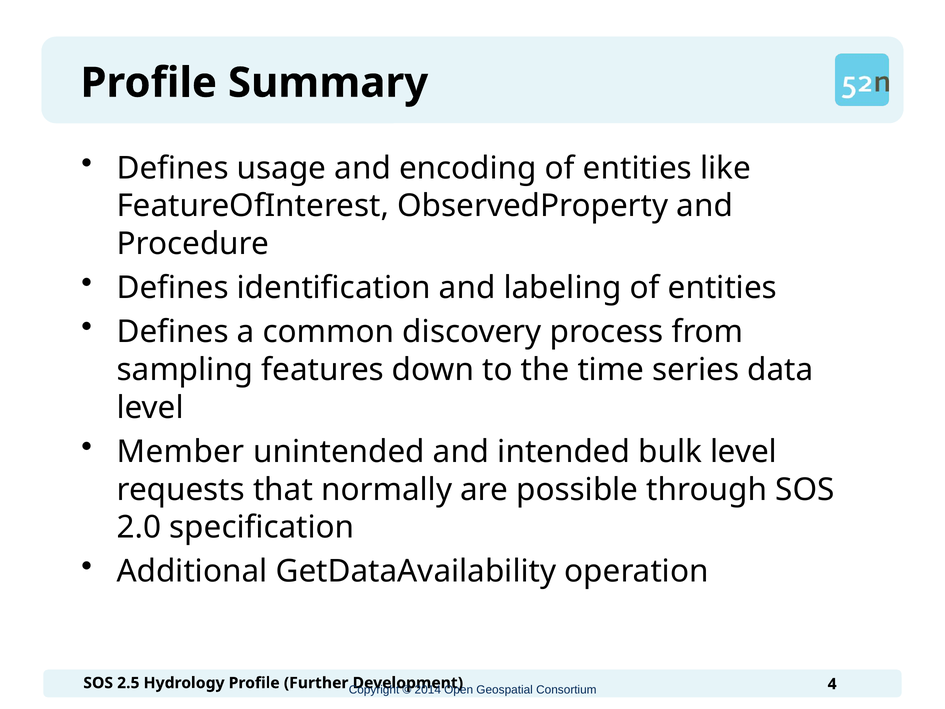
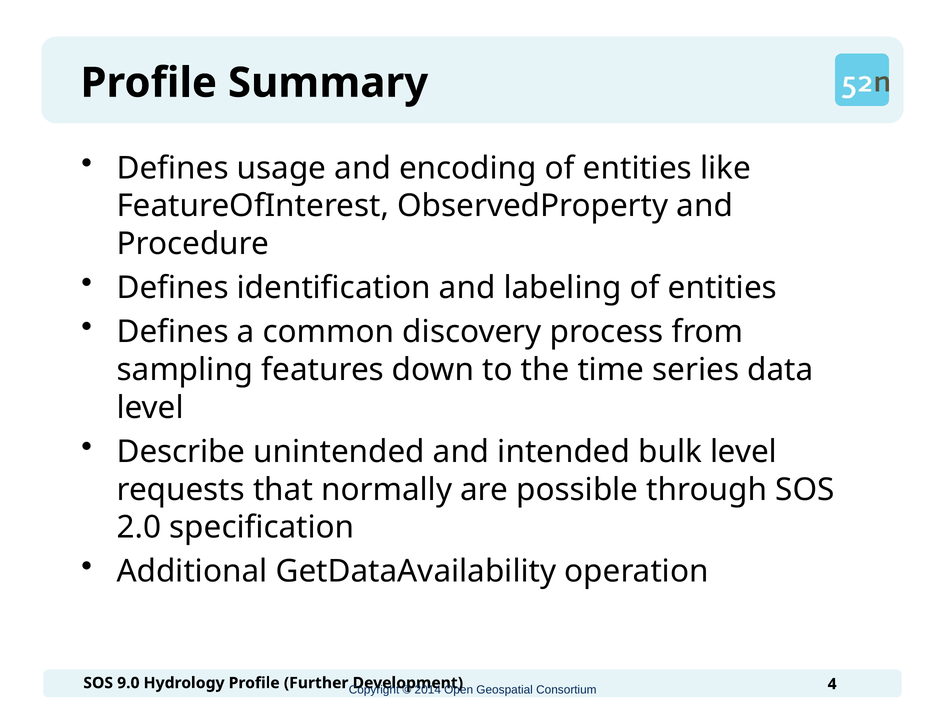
Member: Member -> Describe (181, 452)
2.5: 2.5 -> 9.0 (128, 683)
